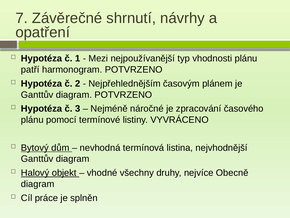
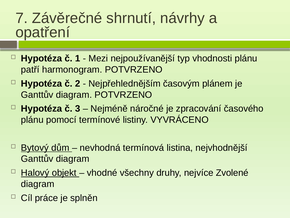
Obecně: Obecně -> Zvolené (232, 172)
